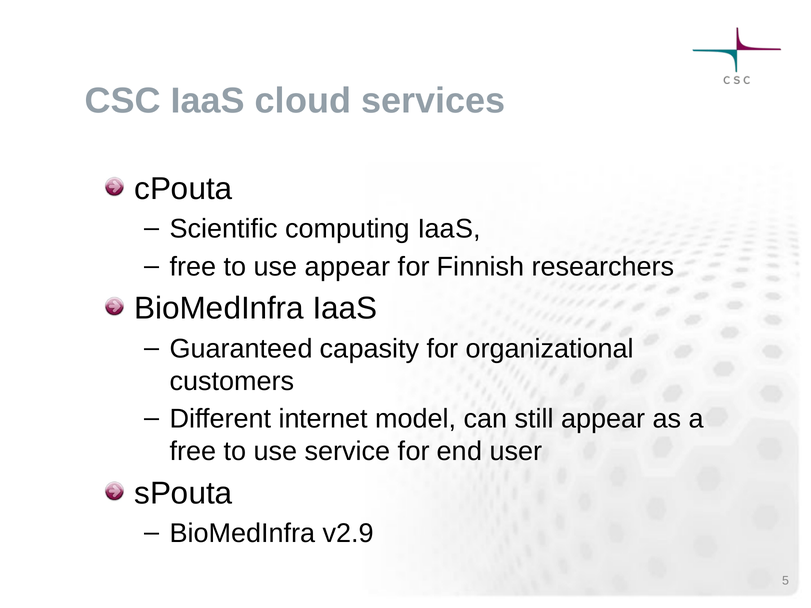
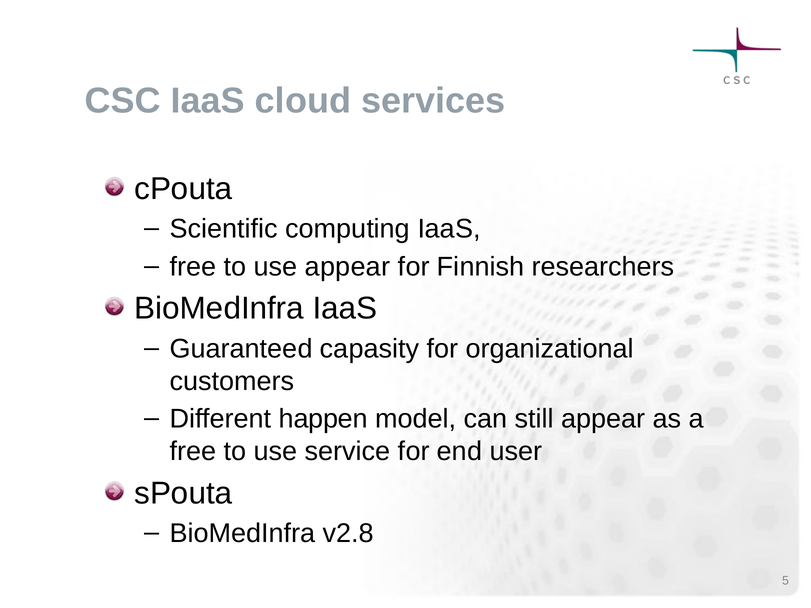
internet: internet -> happen (323, 419)
v2.9: v2.9 -> v2.8 (348, 534)
